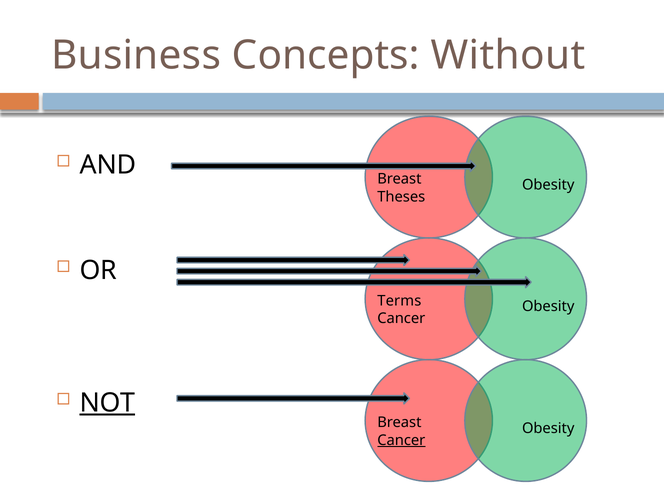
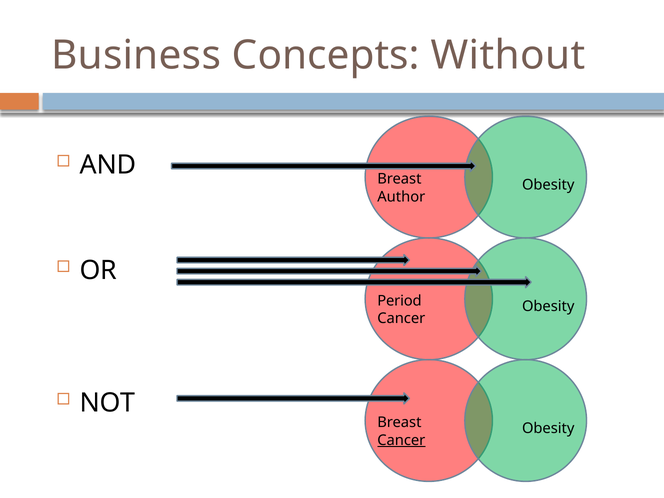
Theses: Theses -> Author (401, 197)
Terms: Terms -> Period (399, 301)
NOT underline: present -> none (107, 403)
